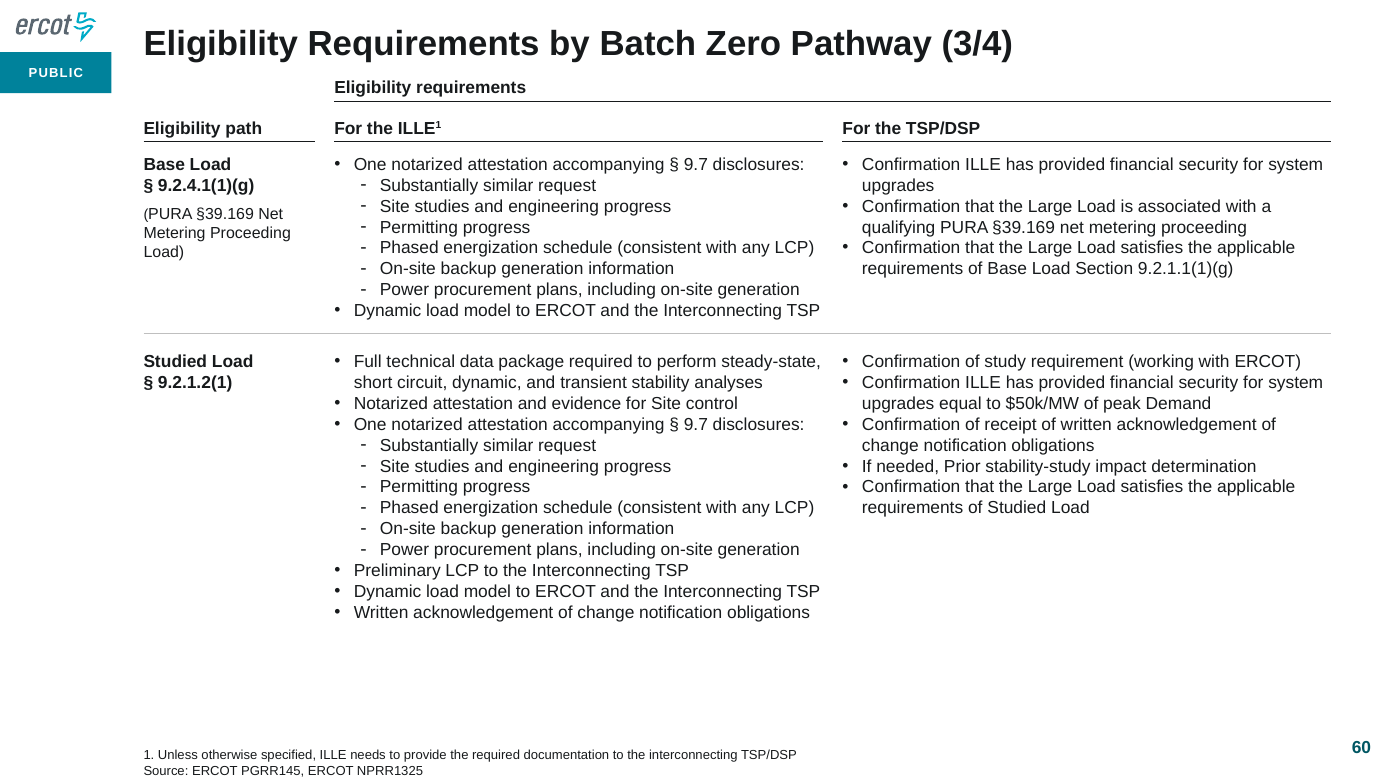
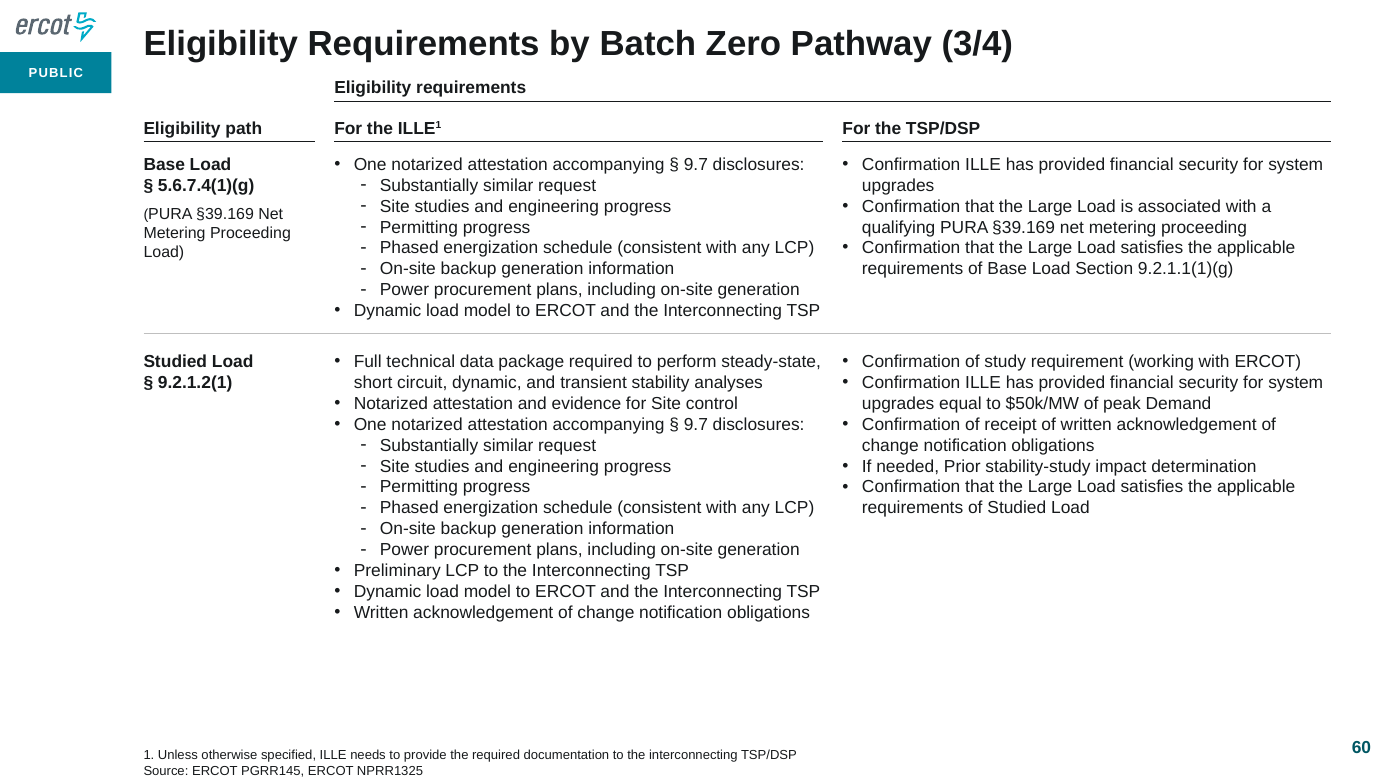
9.2.4.1(1)(g: 9.2.4.1(1)(g -> 5.6.7.4(1)(g (206, 186)
